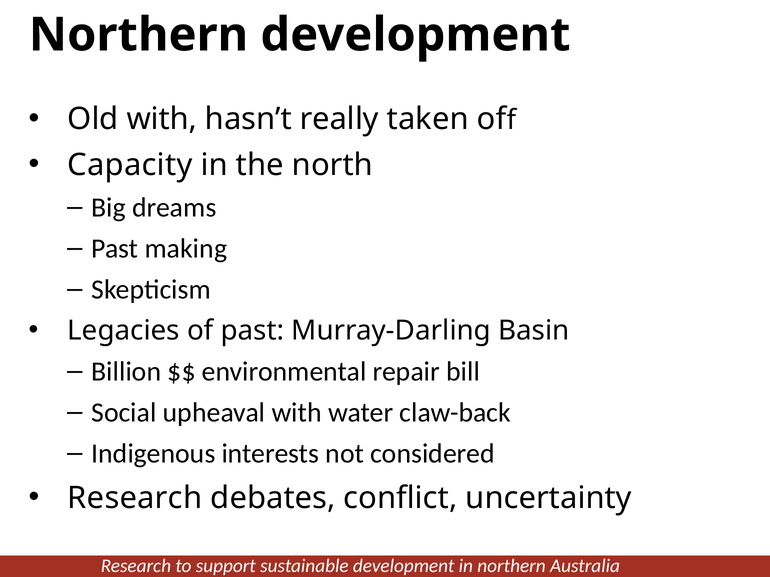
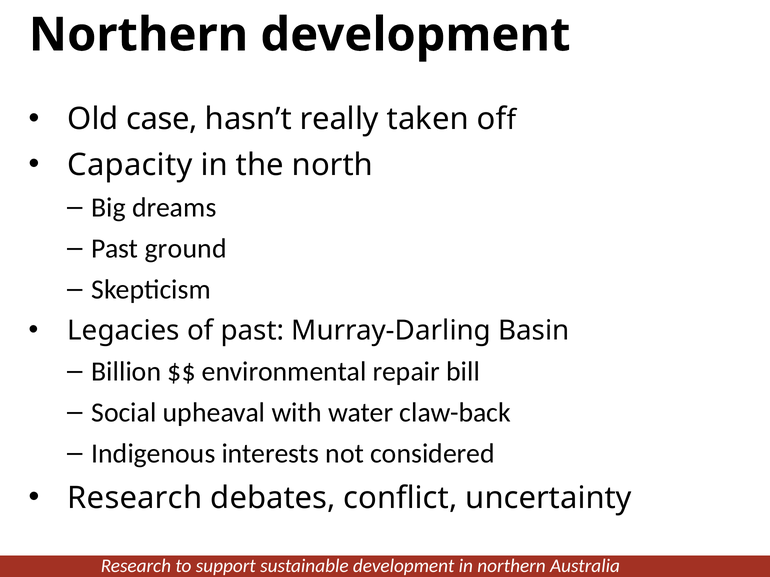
Old with: with -> case (162, 119)
making: making -> ground (186, 249)
